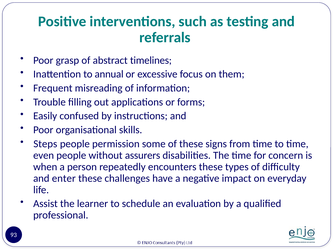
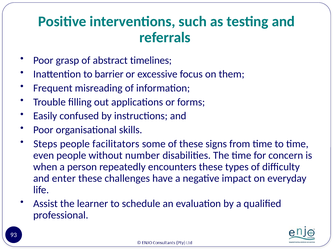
annual: annual -> barrier (109, 74)
permission: permission -> facilitators (116, 144)
assurers: assurers -> number (142, 155)
